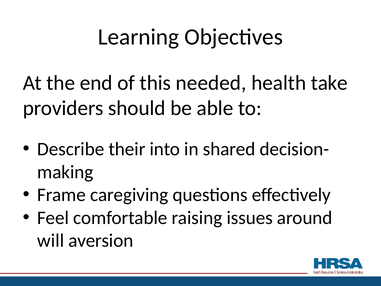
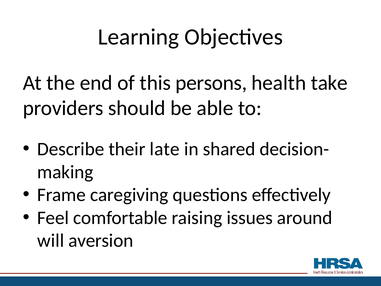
needed: needed -> persons (211, 83)
into: into -> late (165, 149)
